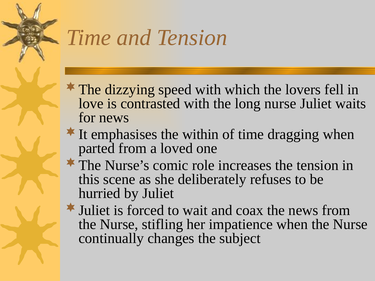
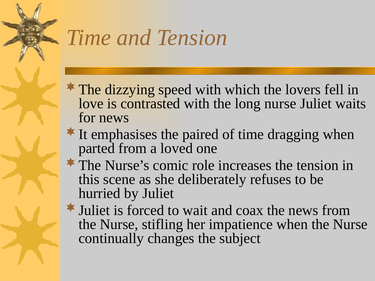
within: within -> paired (200, 134)
